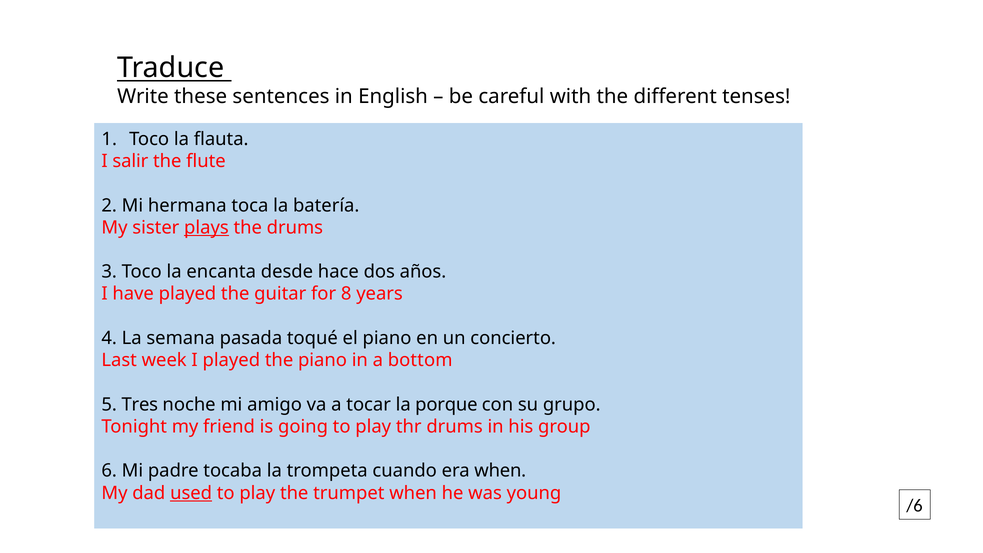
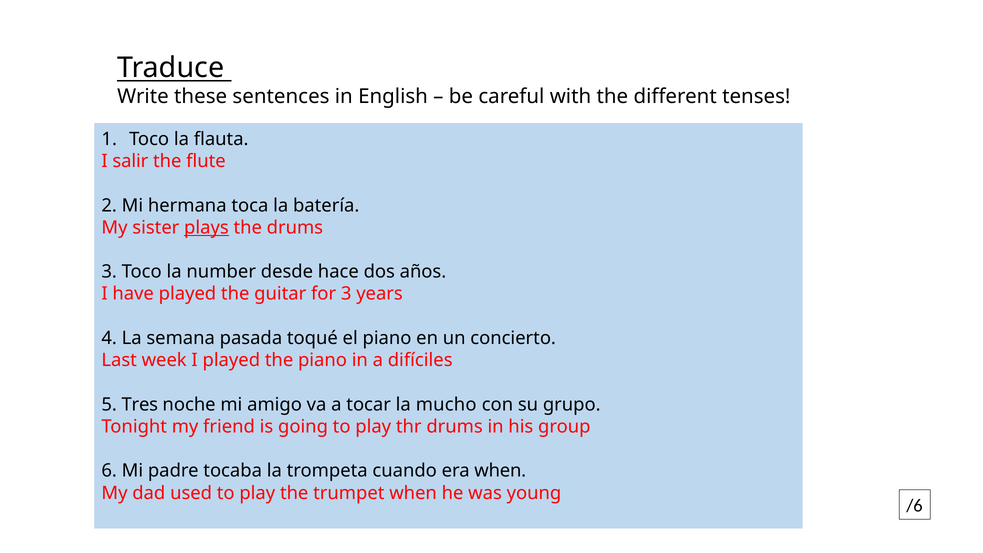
encanta: encanta -> number (221, 272)
for 8: 8 -> 3 (346, 294)
bottom: bottom -> difíciles (420, 360)
porque: porque -> mucho (446, 404)
used underline: present -> none (191, 493)
